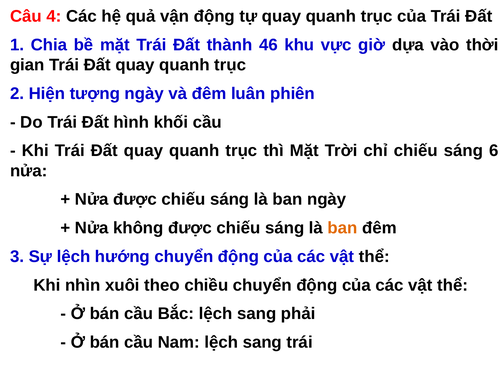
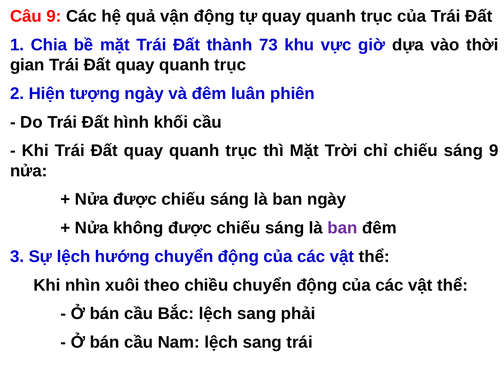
Câu 4: 4 -> 9 (54, 16)
46: 46 -> 73 (268, 45)
sáng 6: 6 -> 9 (494, 151)
ban colour: orange -> purple (343, 228)
